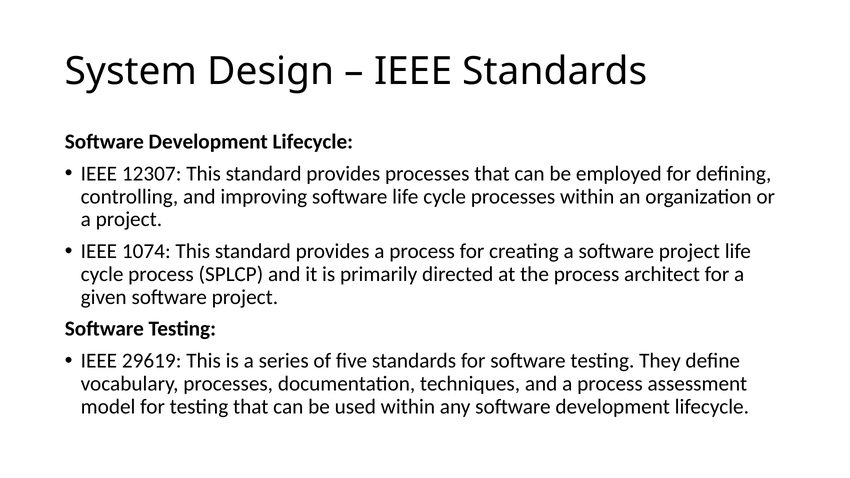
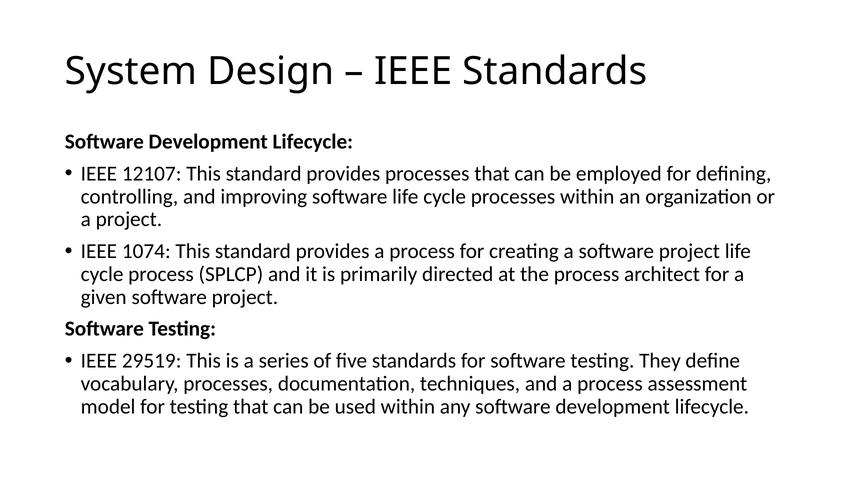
12307: 12307 -> 12107 (152, 174)
29619: 29619 -> 29519 (152, 361)
